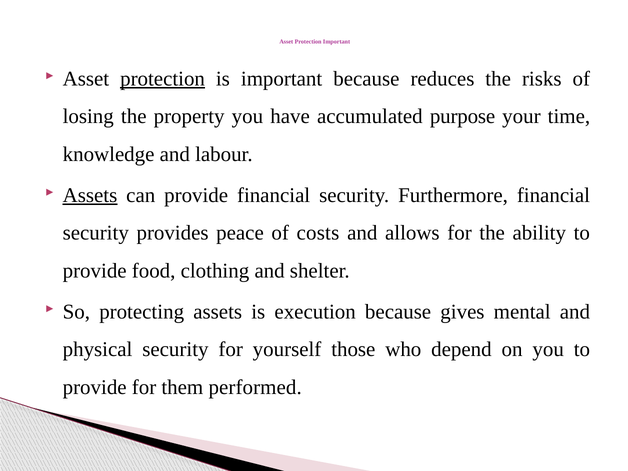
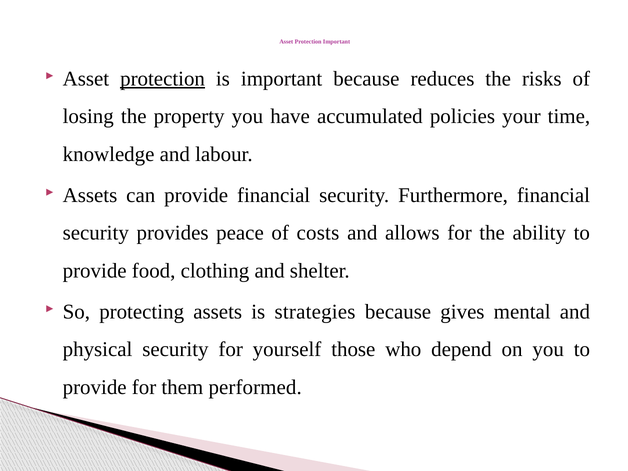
purpose: purpose -> policies (462, 116)
Assets underline: present -> none (90, 195)
execution: execution -> strategies (315, 312)
